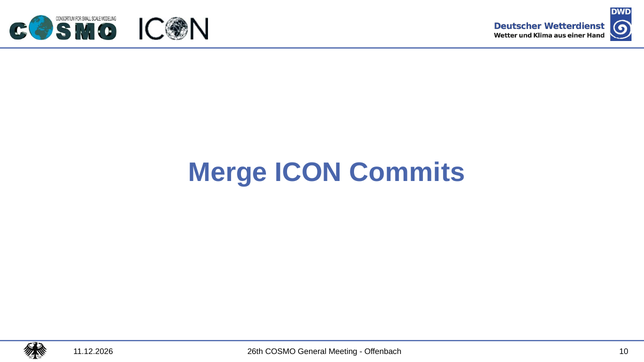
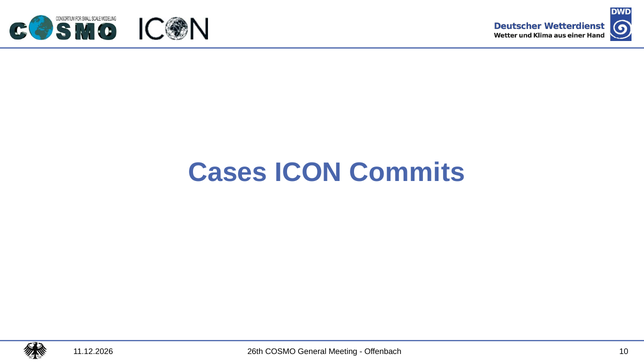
Merge: Merge -> Cases (228, 172)
